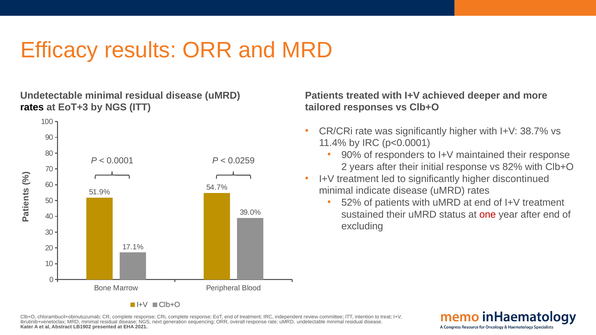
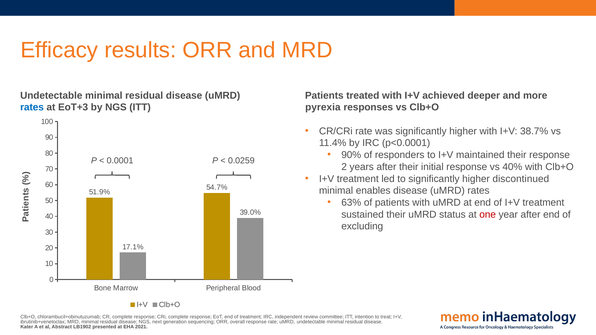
rates colour: black -> blue (32, 107)
tailored: tailored -> pyrexia (323, 107)
82%: 82% -> 40% (512, 167)
indicate: indicate -> enables (373, 191)
52%: 52% -> 63% (351, 203)
